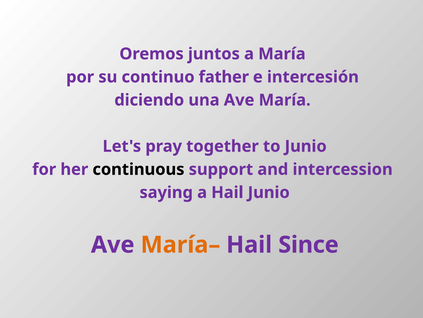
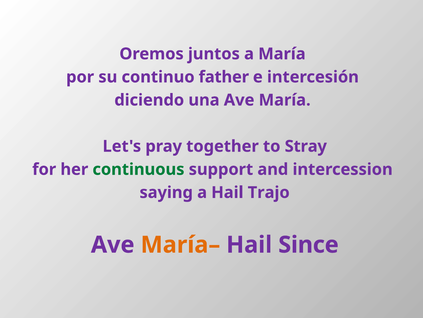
to Junio: Junio -> Stray (306, 146)
continuous colour: black -> green (138, 169)
Hail Junio: Junio -> Trajo (269, 192)
